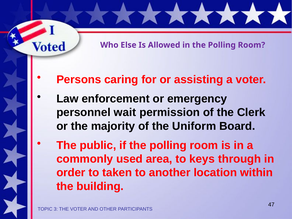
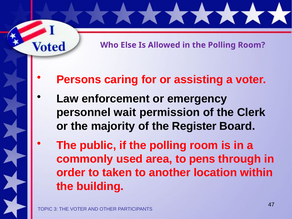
Uniform: Uniform -> Register (194, 126)
keys: keys -> pens (202, 159)
